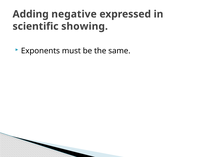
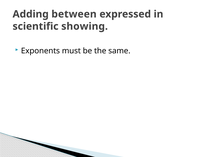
negative: negative -> between (74, 14)
